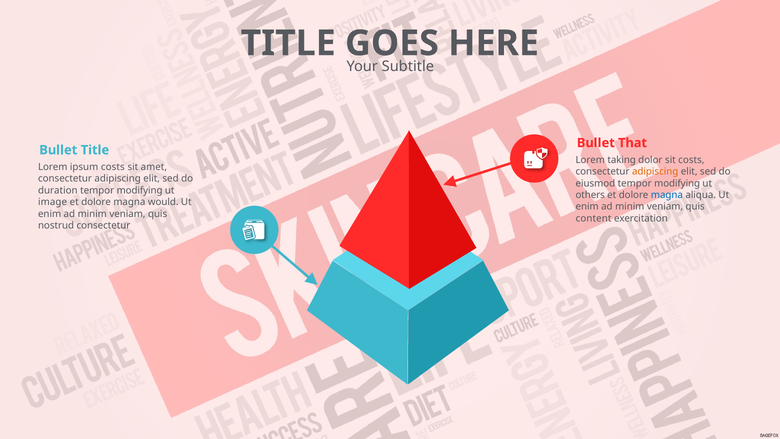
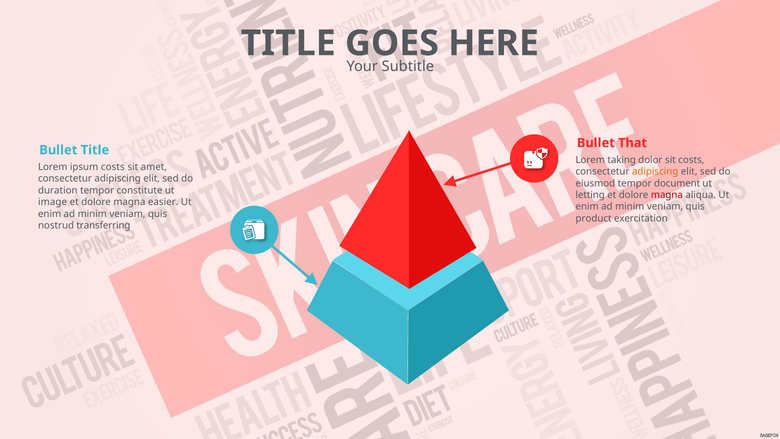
eiusmod tempor modifying: modifying -> document (677, 183)
modifying: modifying -> constitute (140, 190)
others: others -> letting (590, 195)
magna colour: blue -> red (667, 195)
would: would -> easier (163, 202)
content: content -> product (594, 218)
nostrud consectetur: consectetur -> transferring (103, 225)
